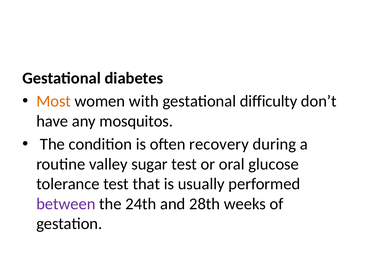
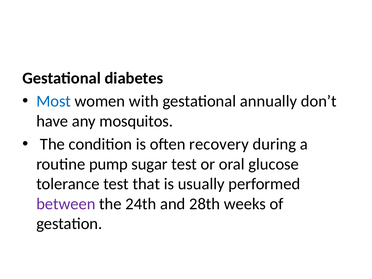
Most colour: orange -> blue (54, 101)
difficulty: difficulty -> annually (269, 101)
valley: valley -> pump (108, 164)
